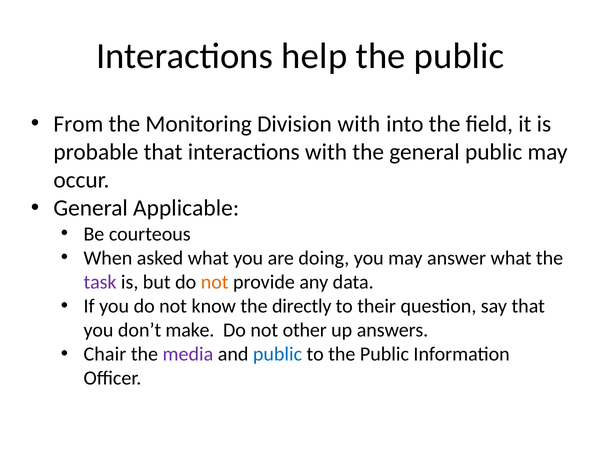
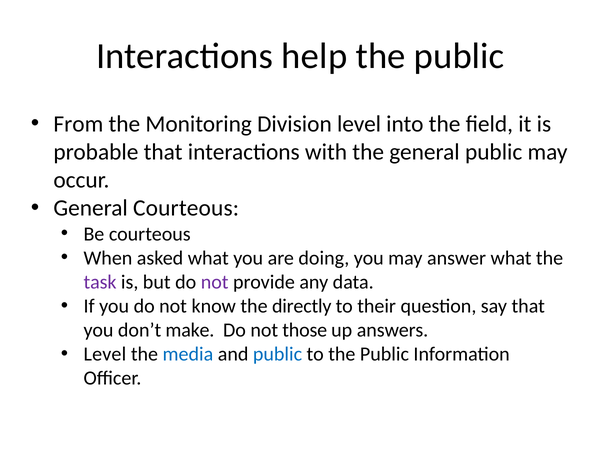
Division with: with -> level (359, 124)
General Applicable: Applicable -> Courteous (186, 208)
not colour: orange -> purple (215, 282)
other: other -> those (305, 330)
Chair: Chair -> Level (105, 354)
media colour: purple -> blue (188, 354)
